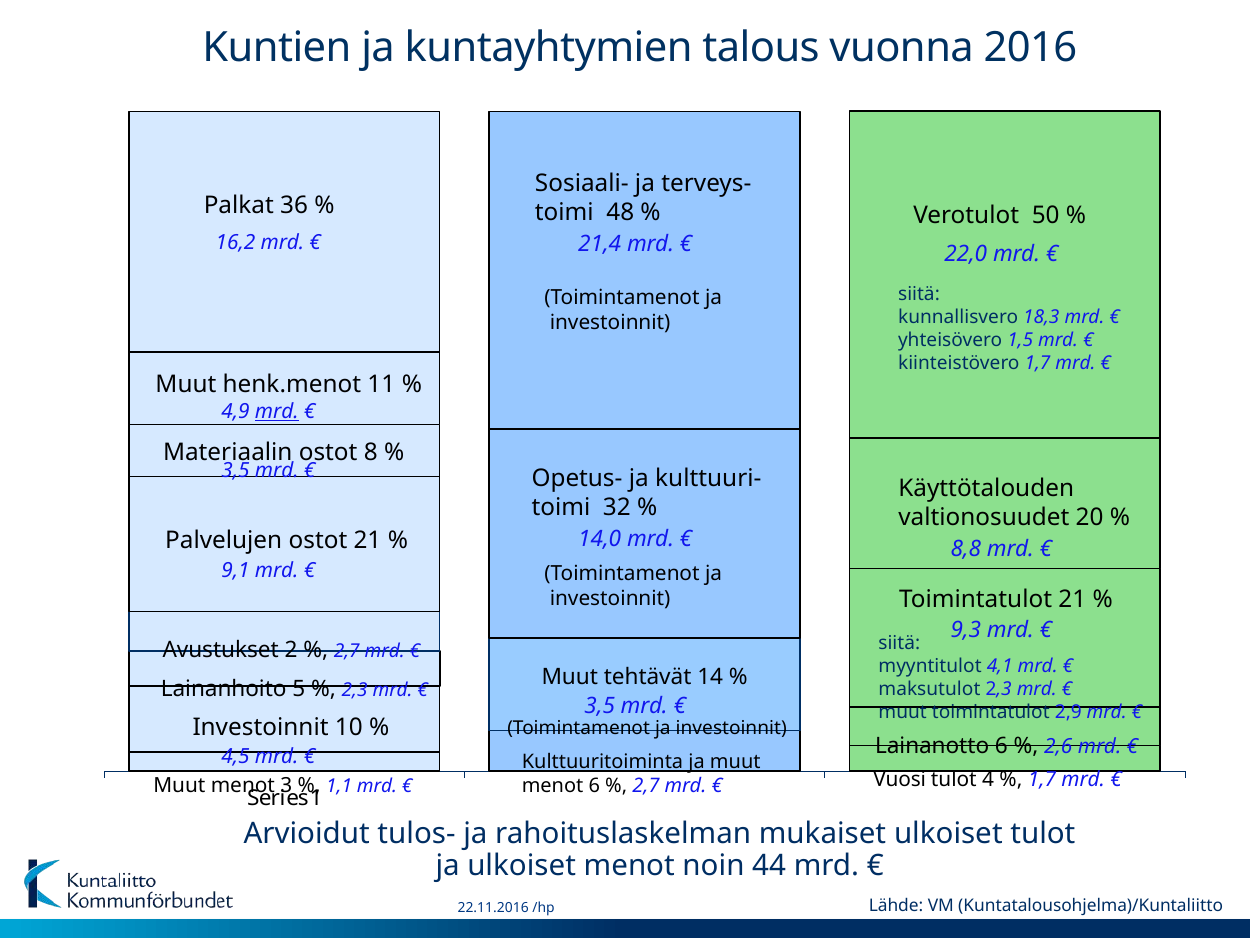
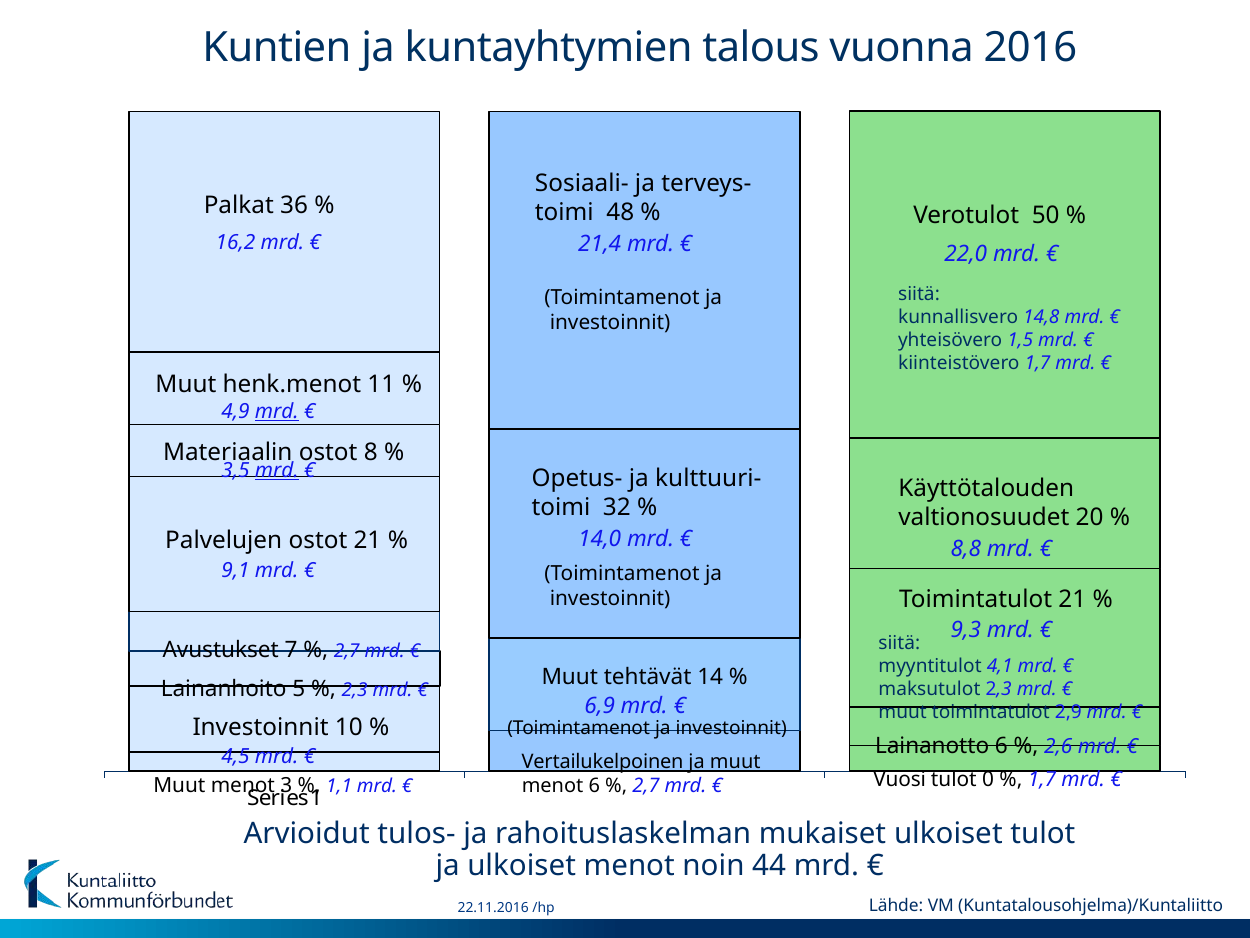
18,3: 18,3 -> 14,8 (1041, 317)
mrd underline: none -> present (277, 471)
2: 2 -> 7 (291, 650)
3,5: 3,5 -> 6,9 (600, 706)
Kulttuuritoiminta: Kulttuuritoiminta -> Vertailukelpoinen (603, 761)
4: 4 -> 0 (988, 779)
